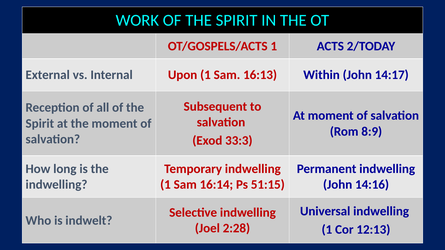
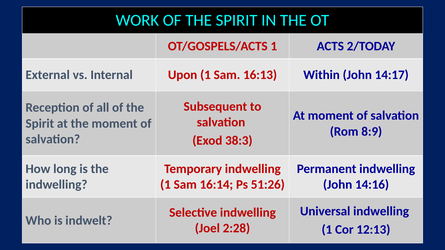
33:3: 33:3 -> 38:3 (239, 141)
51:15: 51:15 -> 51:26 (268, 185)
